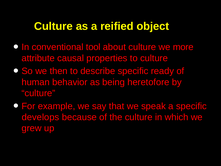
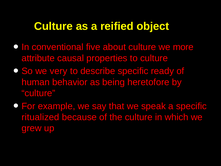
tool: tool -> five (93, 47)
then: then -> very (59, 71)
develops: develops -> ritualized (40, 117)
